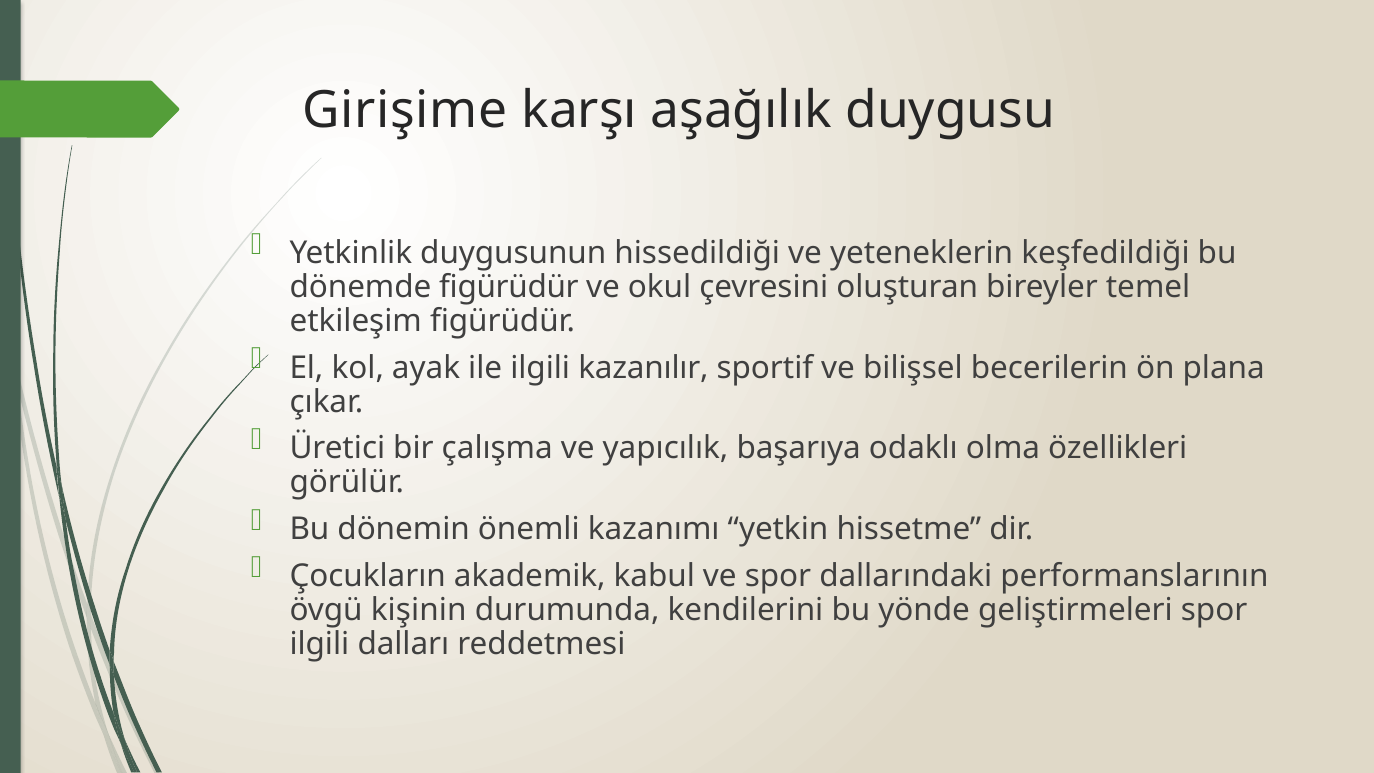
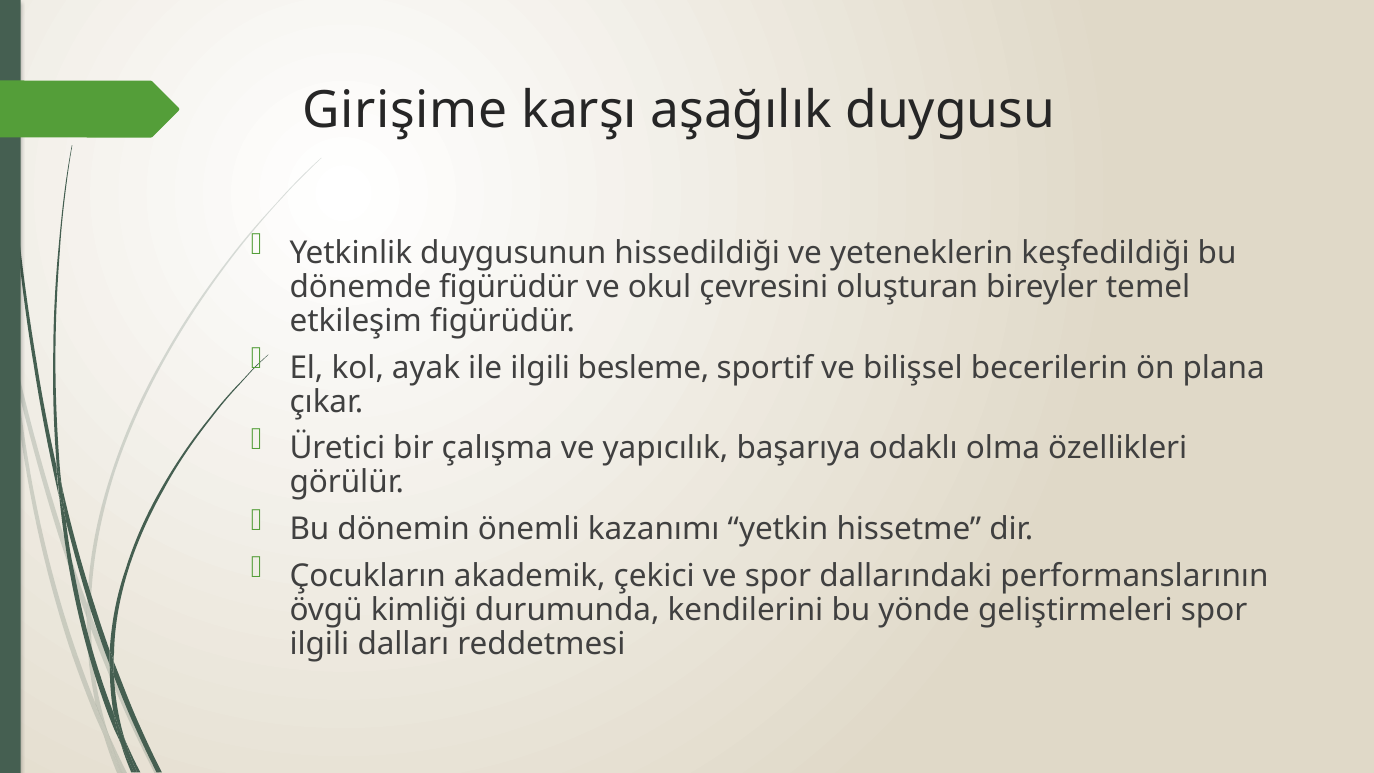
kazanılır: kazanılır -> besleme (643, 368)
kabul: kabul -> çekici (654, 576)
kişinin: kişinin -> kimliği (419, 610)
